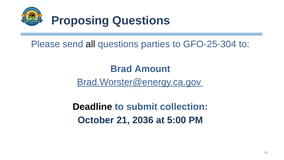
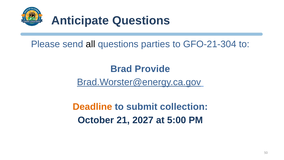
Proposing: Proposing -> Anticipate (80, 21)
GFO-25-304: GFO-25-304 -> GFO-21-304 (210, 44)
Amount: Amount -> Provide (152, 69)
Deadline colour: black -> orange (92, 107)
2036: 2036 -> 2027 (143, 120)
